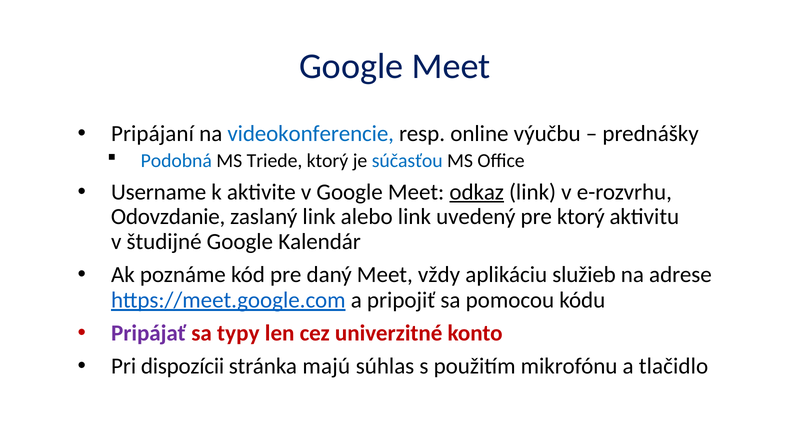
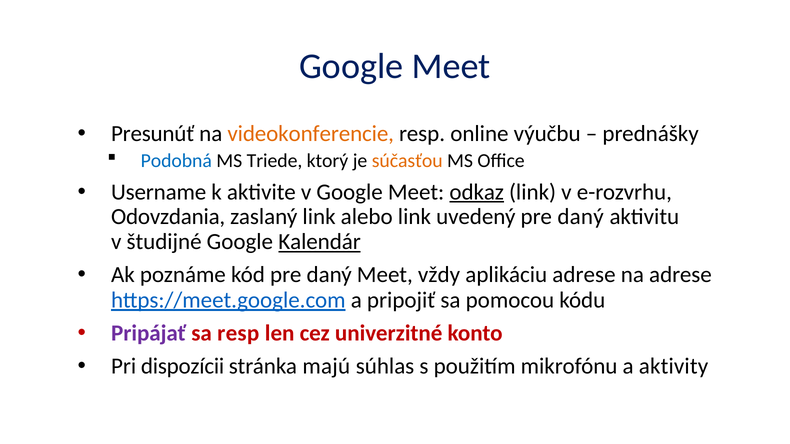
Pripájaní: Pripájaní -> Presunúť (153, 134)
videokonferencie colour: blue -> orange (311, 134)
súčasťou colour: blue -> orange (407, 161)
Odovzdanie: Odovzdanie -> Odovzdania (168, 217)
uvedený pre ktorý: ktorý -> daný (581, 217)
Kalendár underline: none -> present (320, 242)
aplikáciu služieb: služieb -> adrese (584, 275)
sa typy: typy -> resp (238, 333)
tlačidlo: tlačidlo -> aktivity (674, 367)
